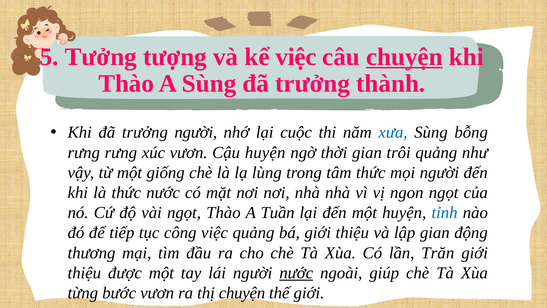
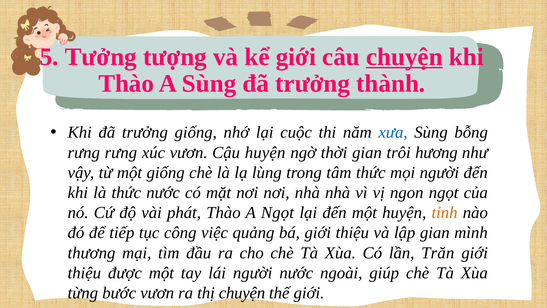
kể việc: việc -> giới (296, 57)
trưởng người: người -> giống (196, 132)
trôi quảng: quảng -> hương (436, 152)
vài ngọt: ngọt -> phát (184, 213)
A Tuần: Tuần -> Ngọt (277, 213)
tỉnh colour: blue -> orange (445, 213)
động: động -> mình (471, 233)
nước underline: present -> none (296, 273)
